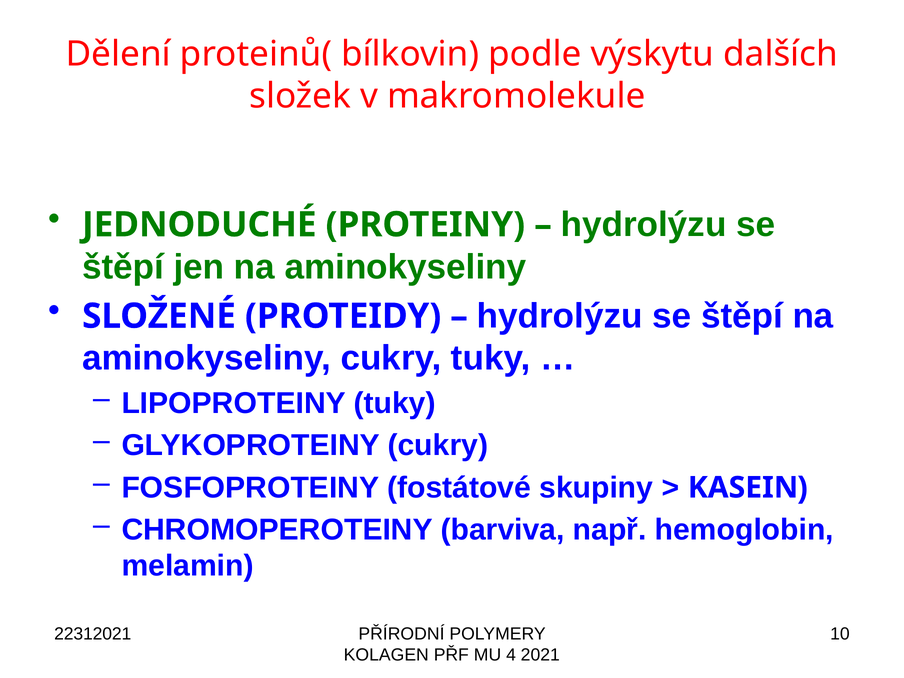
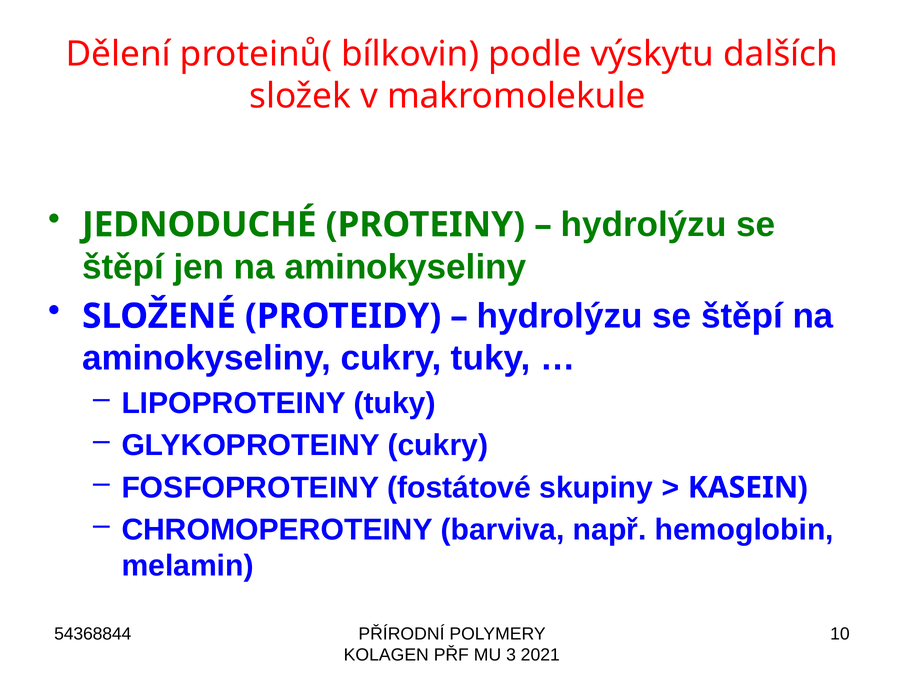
22312021: 22312021 -> 54368844 (93, 634)
4: 4 -> 3 (511, 655)
